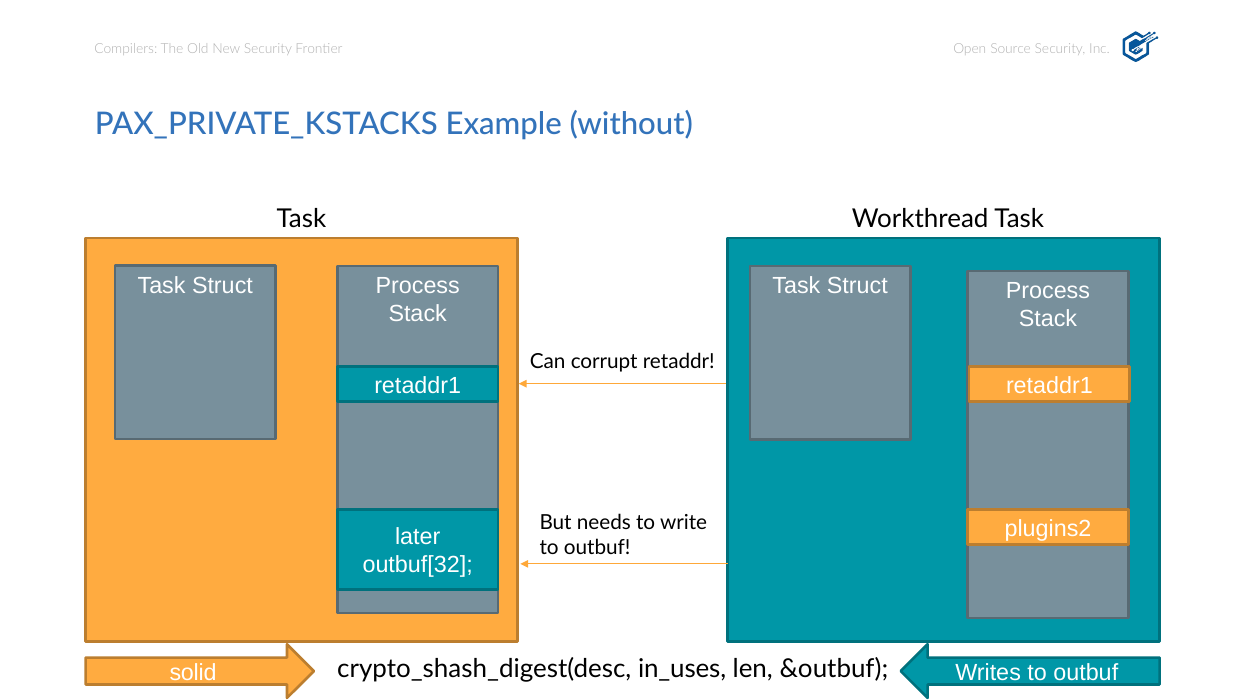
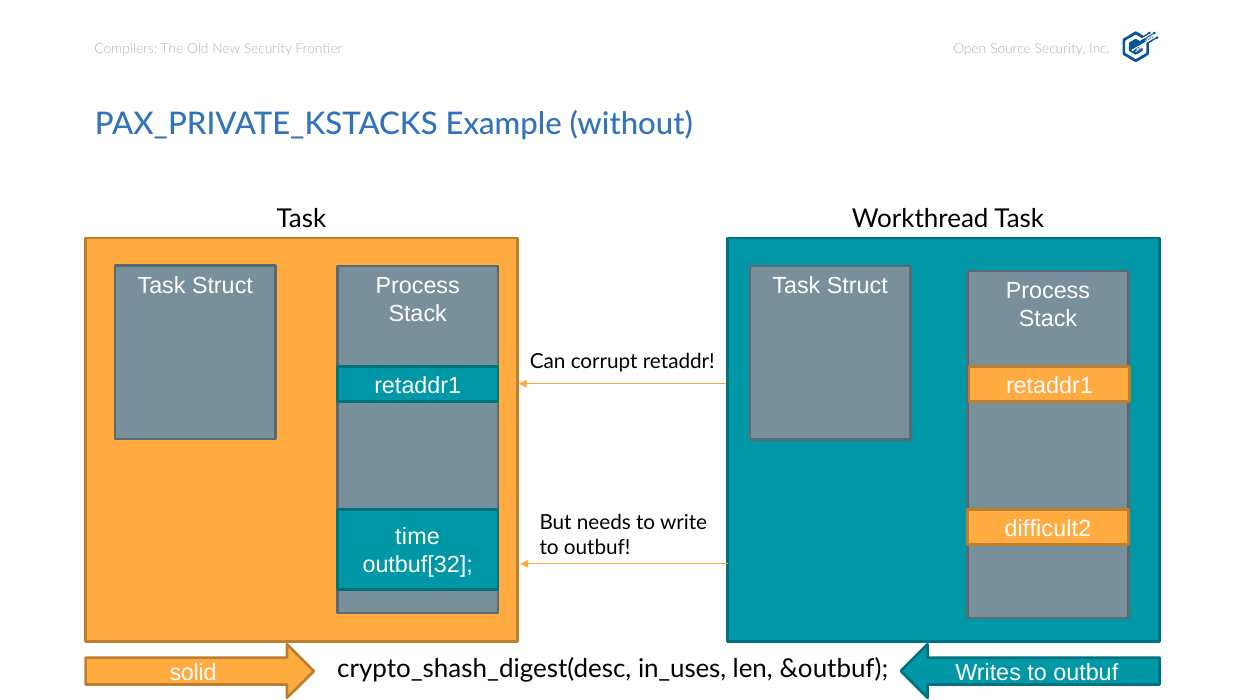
plugins2: plugins2 -> difficult2 (1048, 529)
later: later -> time (418, 537)
